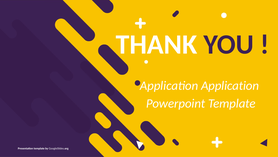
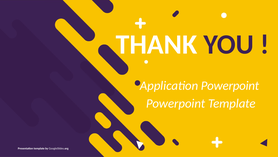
Application Application: Application -> Powerpoint (230, 85)
